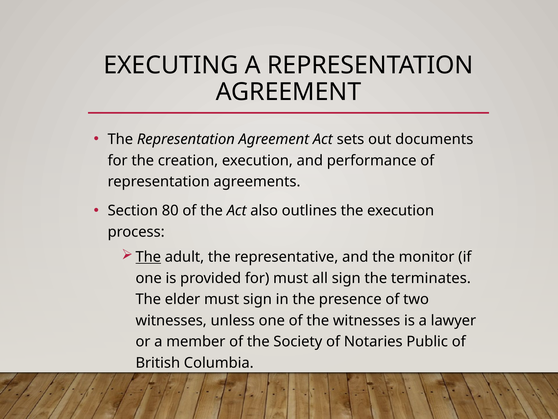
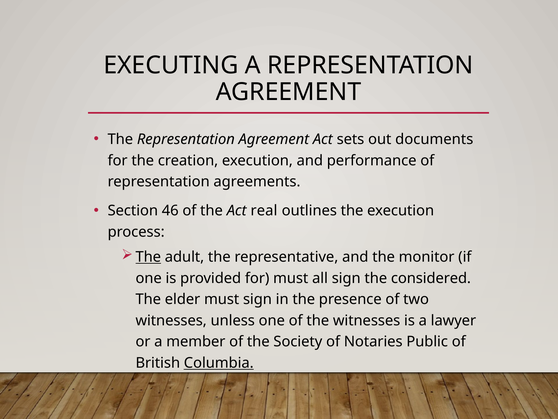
80: 80 -> 46 (170, 210)
also: also -> real (264, 210)
terminates: terminates -> considered (431, 278)
Columbia underline: none -> present (219, 363)
